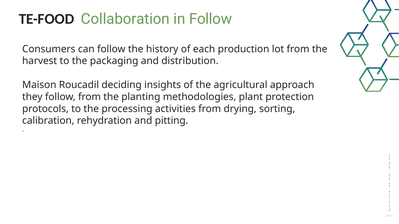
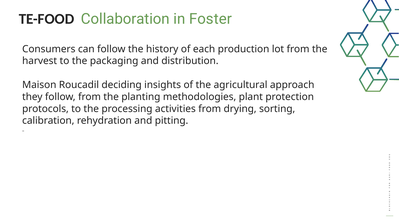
in Follow: Follow -> Foster (210, 19)
